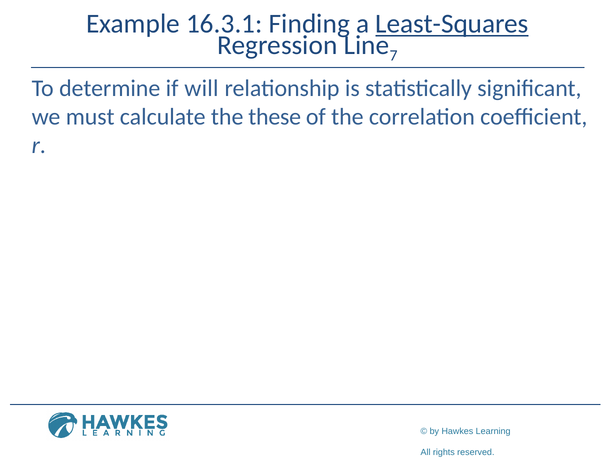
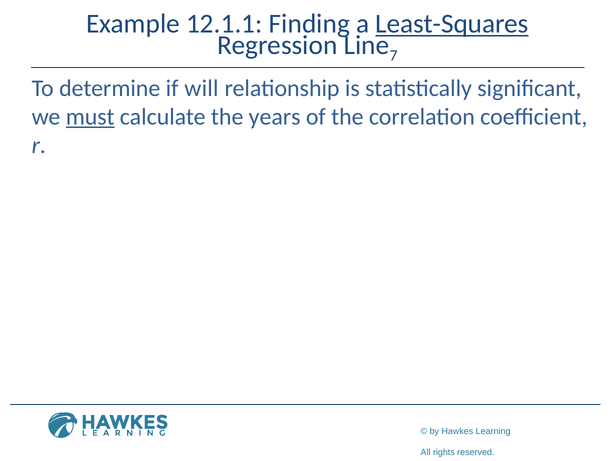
16.3.1: 16.3.1 -> 12.1.1 (224, 24)
must underline: none -> present (90, 117)
these: these -> years (275, 117)
